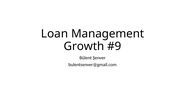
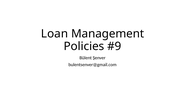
Growth: Growth -> Policies (84, 46)
